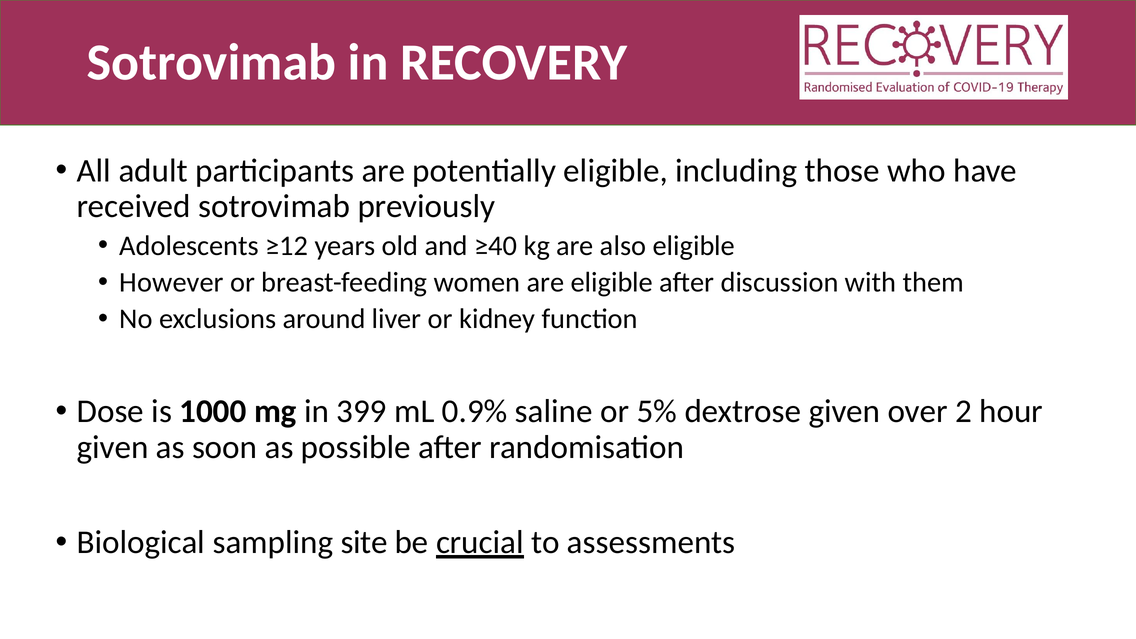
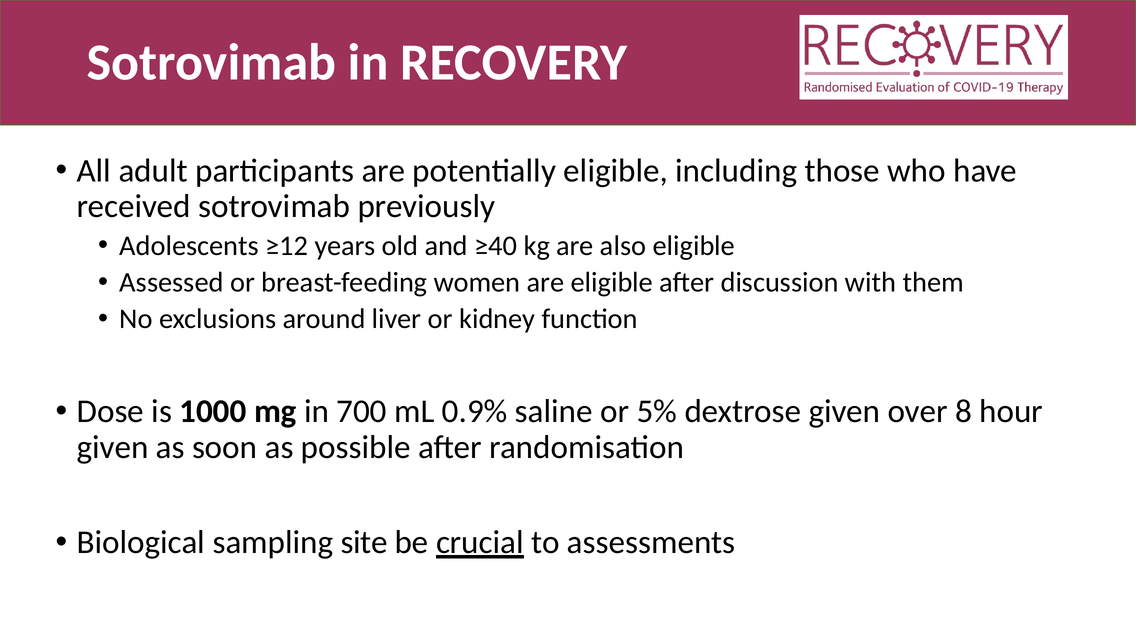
However: However -> Assessed (172, 282)
399: 399 -> 700 (362, 412)
2: 2 -> 8 (963, 412)
